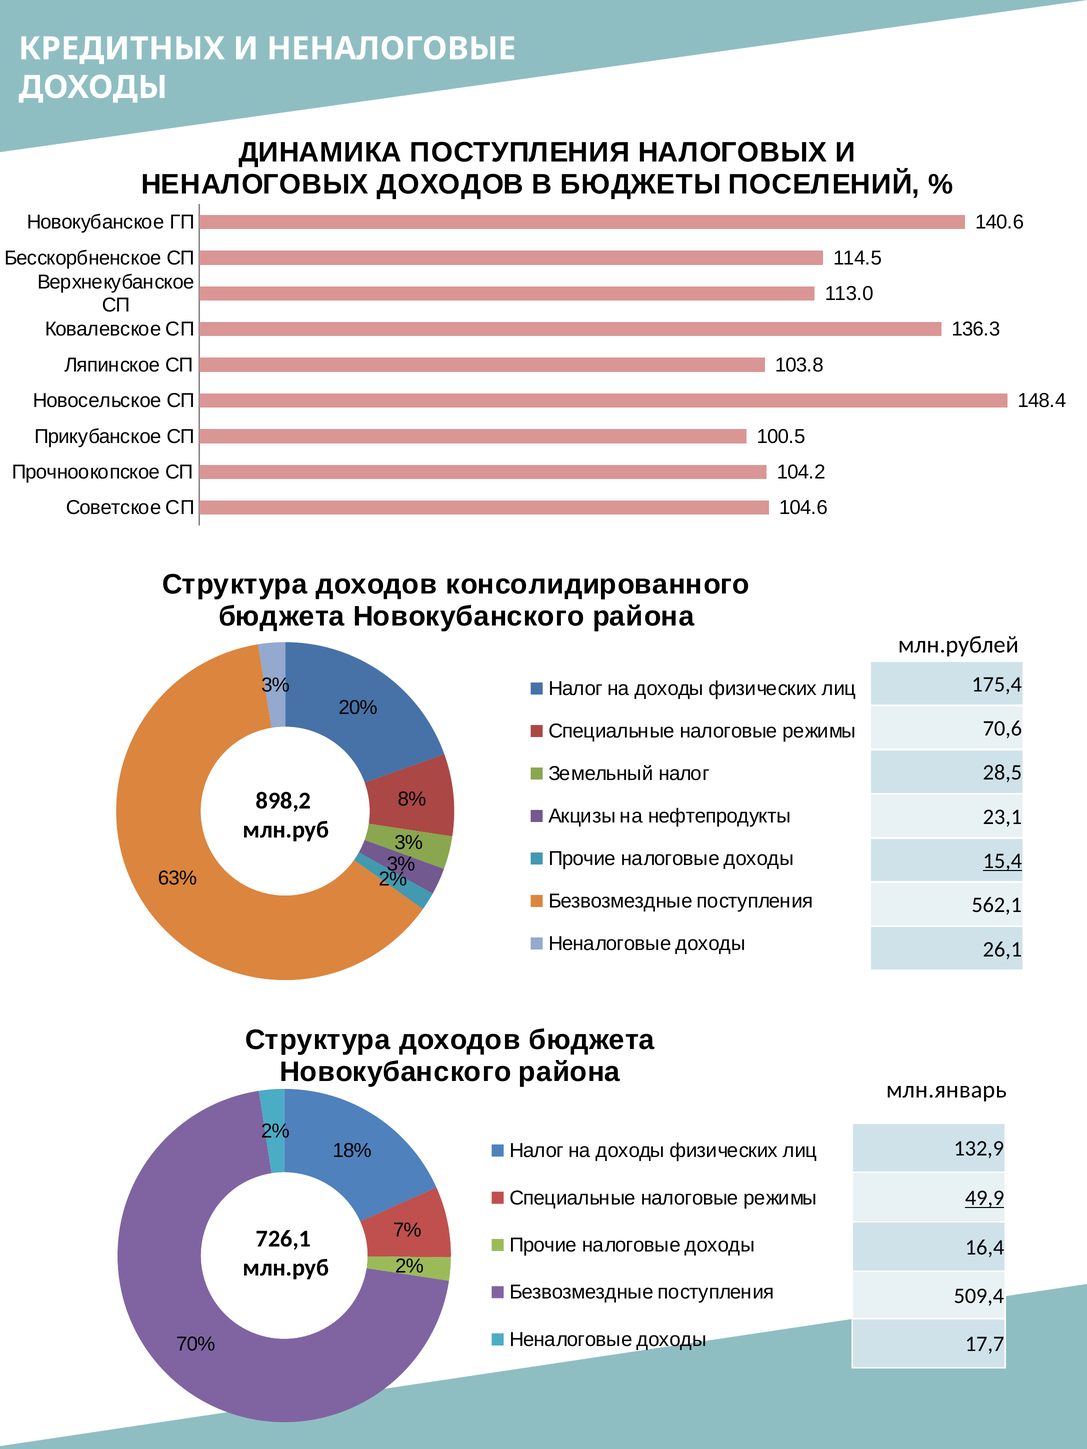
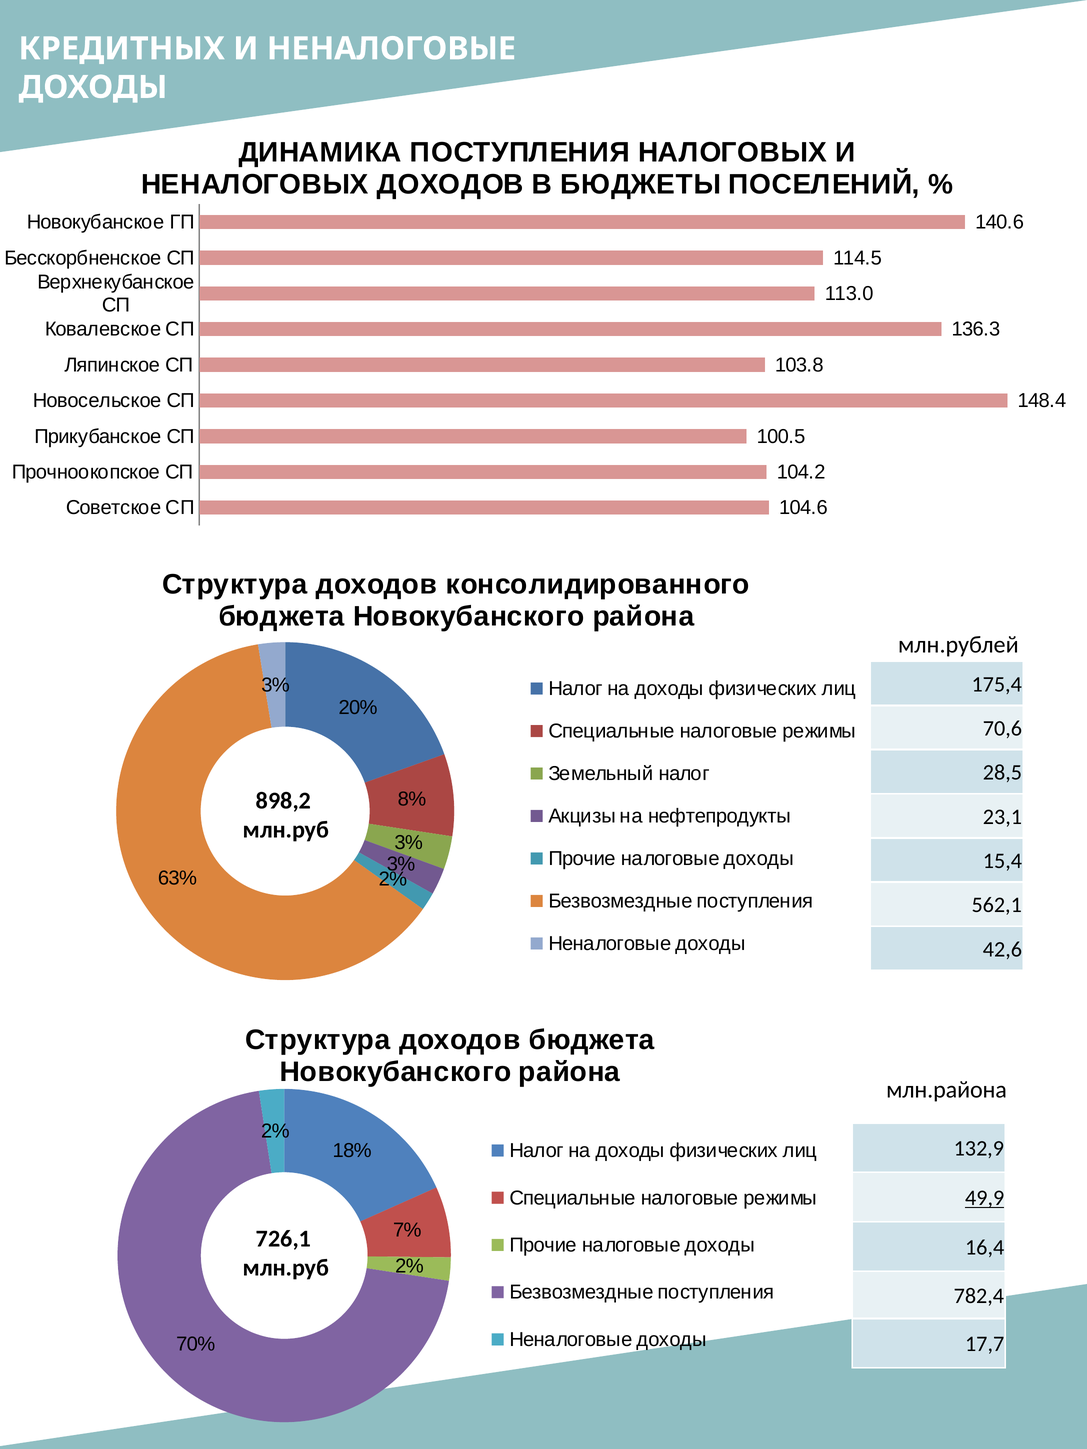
15,4 underline: present -> none (1002, 861)
26,1: 26,1 -> 42,6 (1002, 949)
млн.январь: млн.январь -> млн.района (947, 1090)
509,4: 509,4 -> 782,4 (979, 1296)
